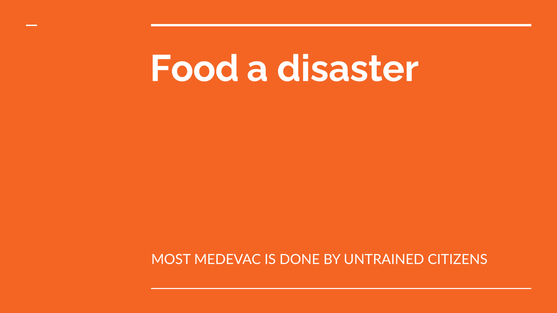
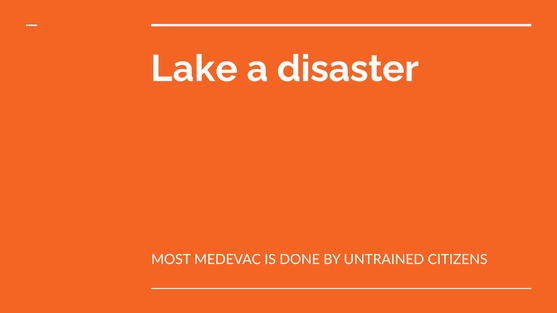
Food: Food -> Lake (194, 69)
